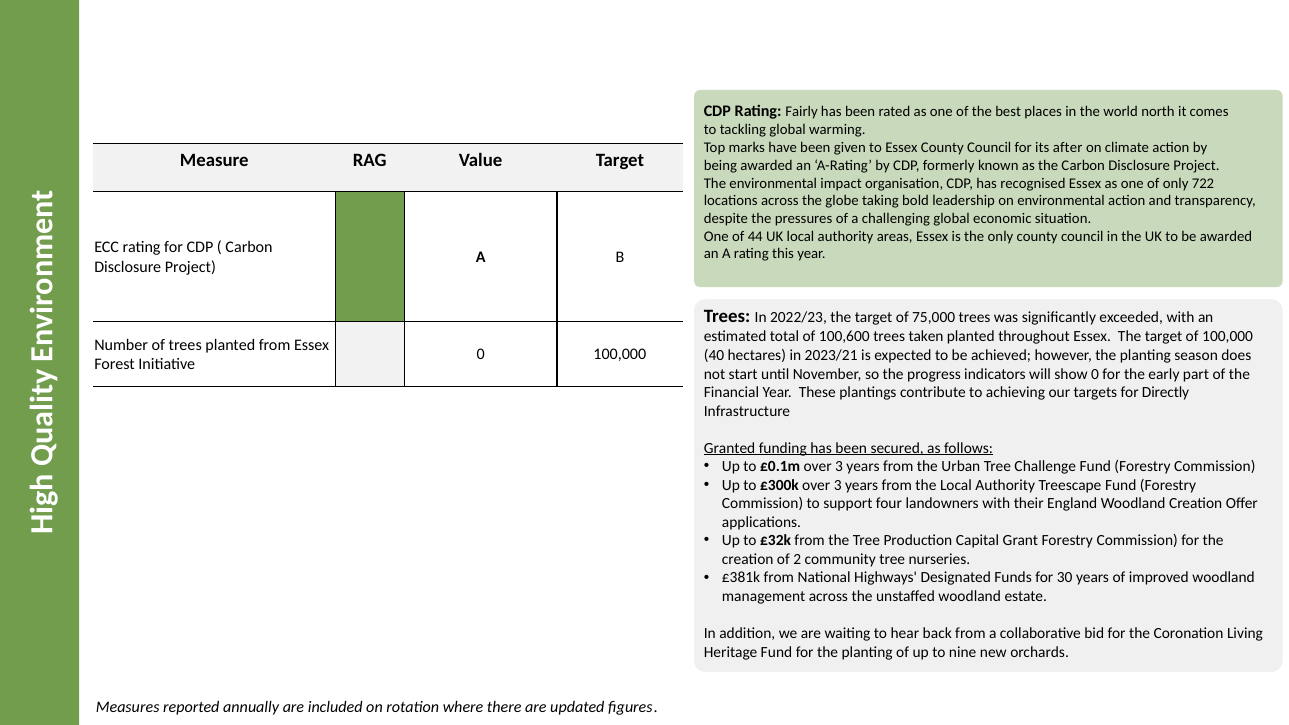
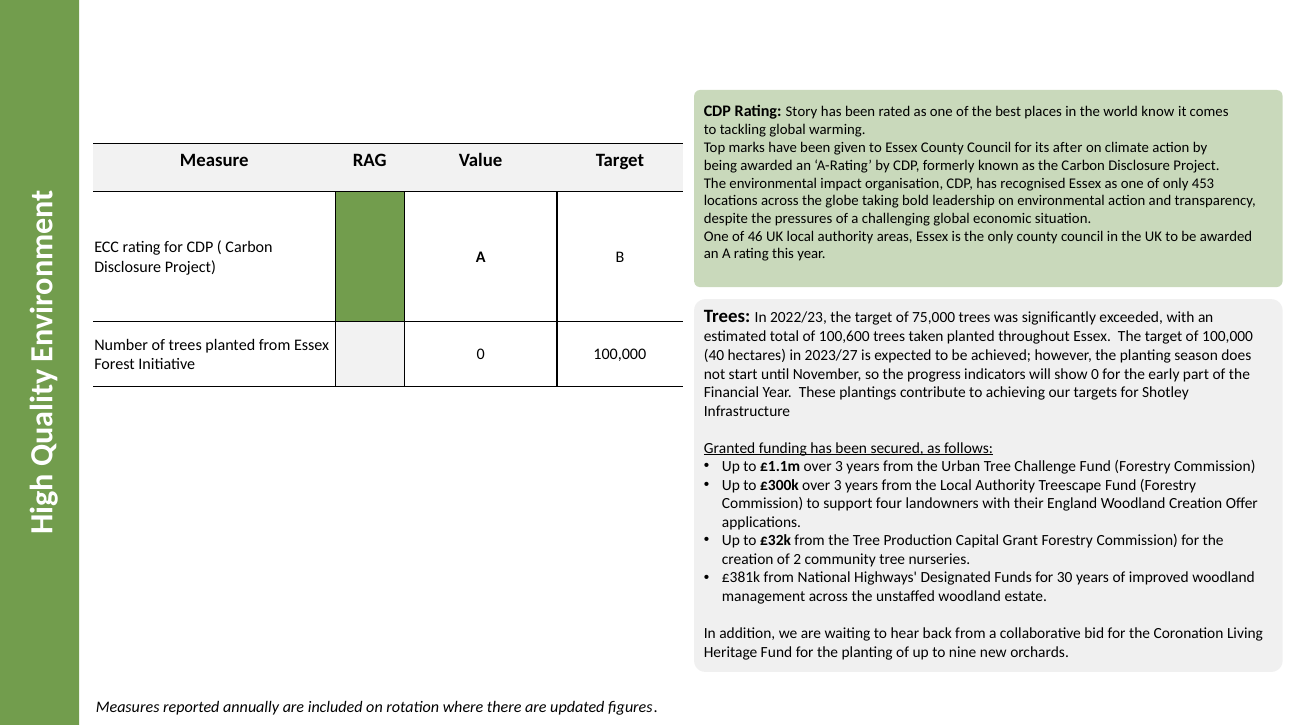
Fairly: Fairly -> Story (801, 112)
north: north -> know (1158, 112)
722: 722 -> 453 (1203, 183)
44: 44 -> 46 (755, 236)
2023/21: 2023/21 -> 2023/27 (831, 355)
Directly: Directly -> Shotley (1165, 393)
£0.1m: £0.1m -> £1.1m (780, 467)
